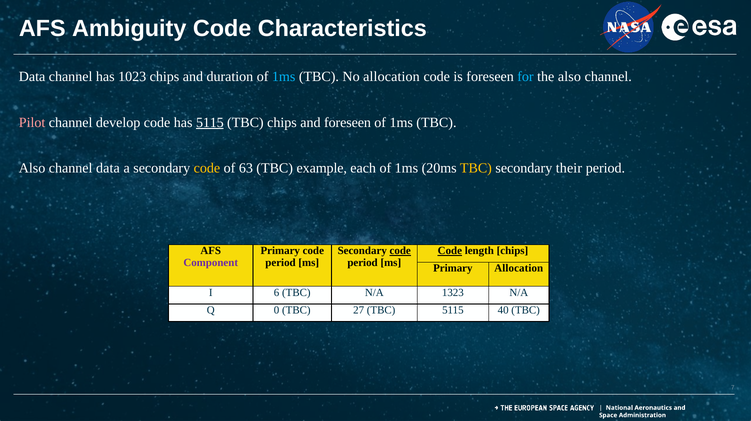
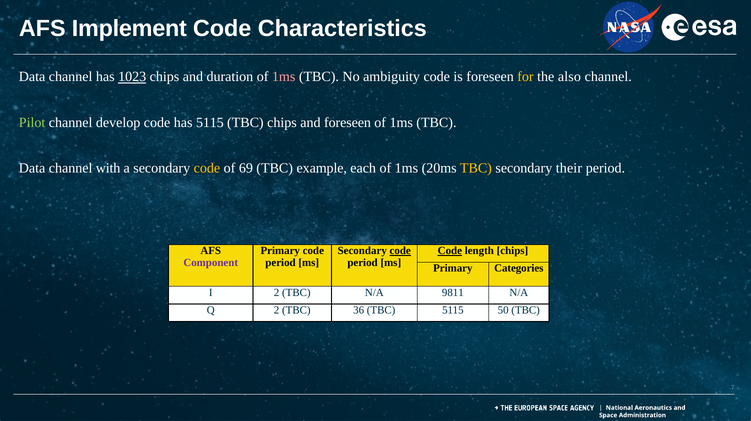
Ambiguity: Ambiguity -> Implement (129, 29)
1023 underline: none -> present (132, 77)
1ms colour: light blue -> pink (284, 77)
No allocation: allocation -> ambiguity (392, 77)
for colour: light blue -> yellow (525, 77)
Pilot colour: pink -> light green (32, 123)
5115 underline: present -> none (210, 123)
Also: Also -> Data (32, 168)
channel data: data -> with (108, 168)
63: 63 -> 69 (246, 168)
Primary Allocation: Allocation -> Categories (519, 269)
I 6: 6 -> 2 (277, 293)
1323: 1323 -> 9811 (453, 293)
Q 0: 0 -> 2 (277, 310)
27: 27 -> 36 (359, 310)
40: 40 -> 50 (503, 310)
